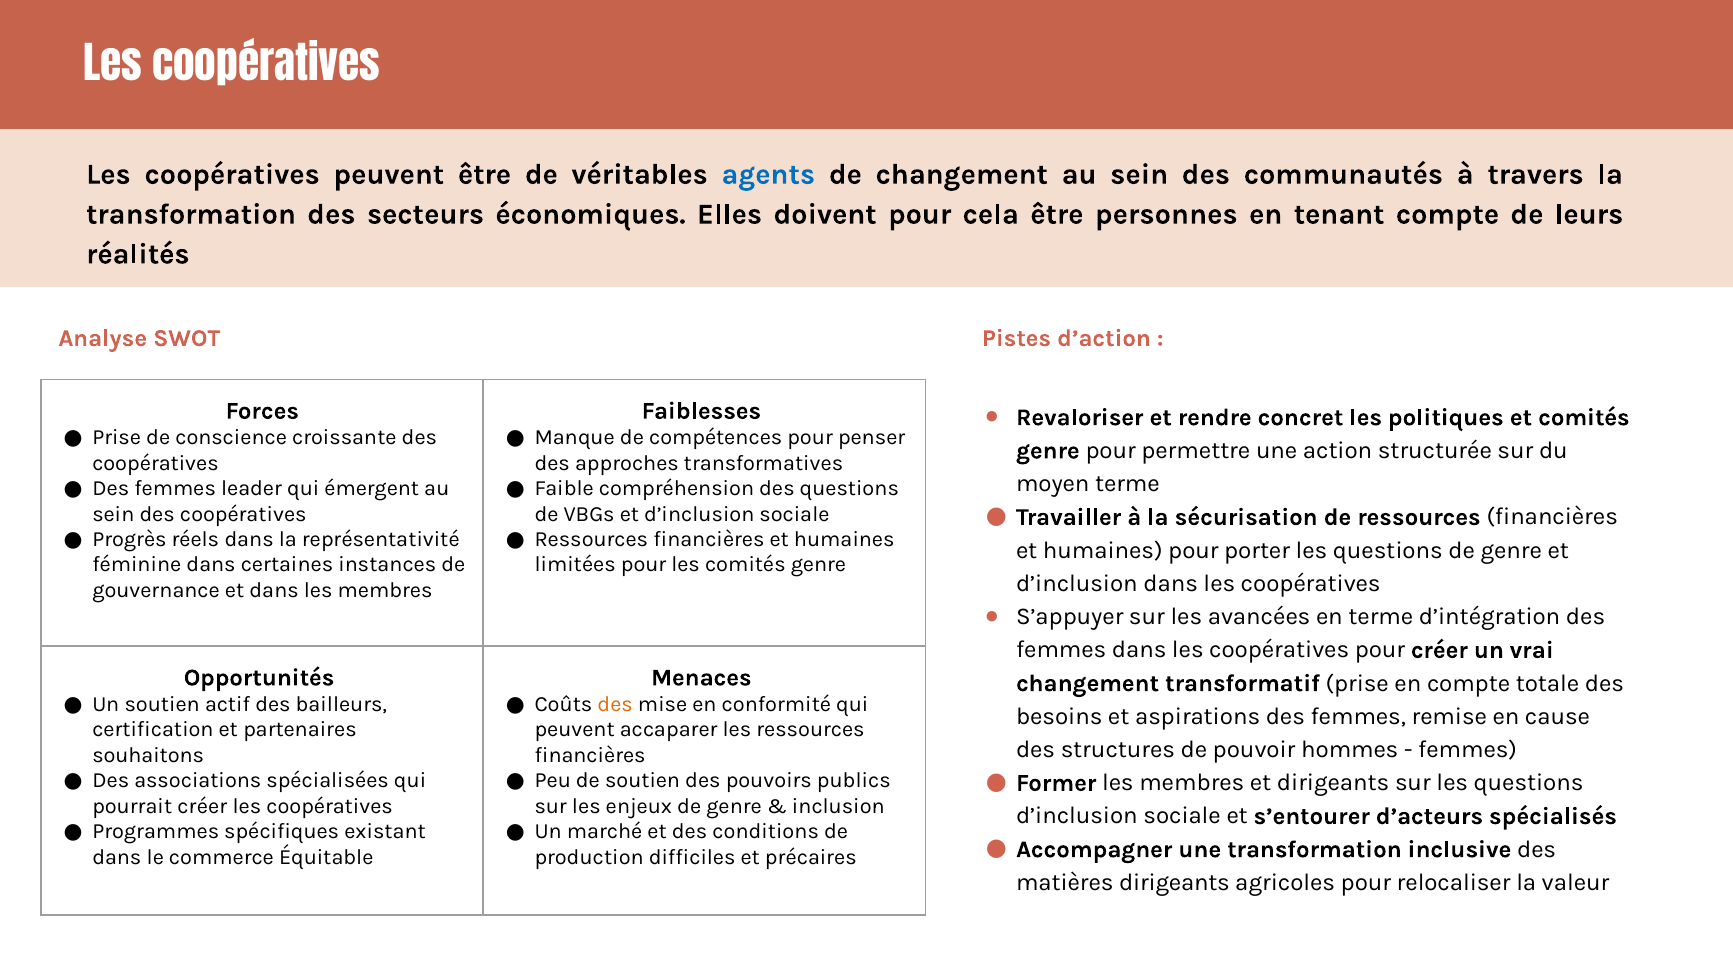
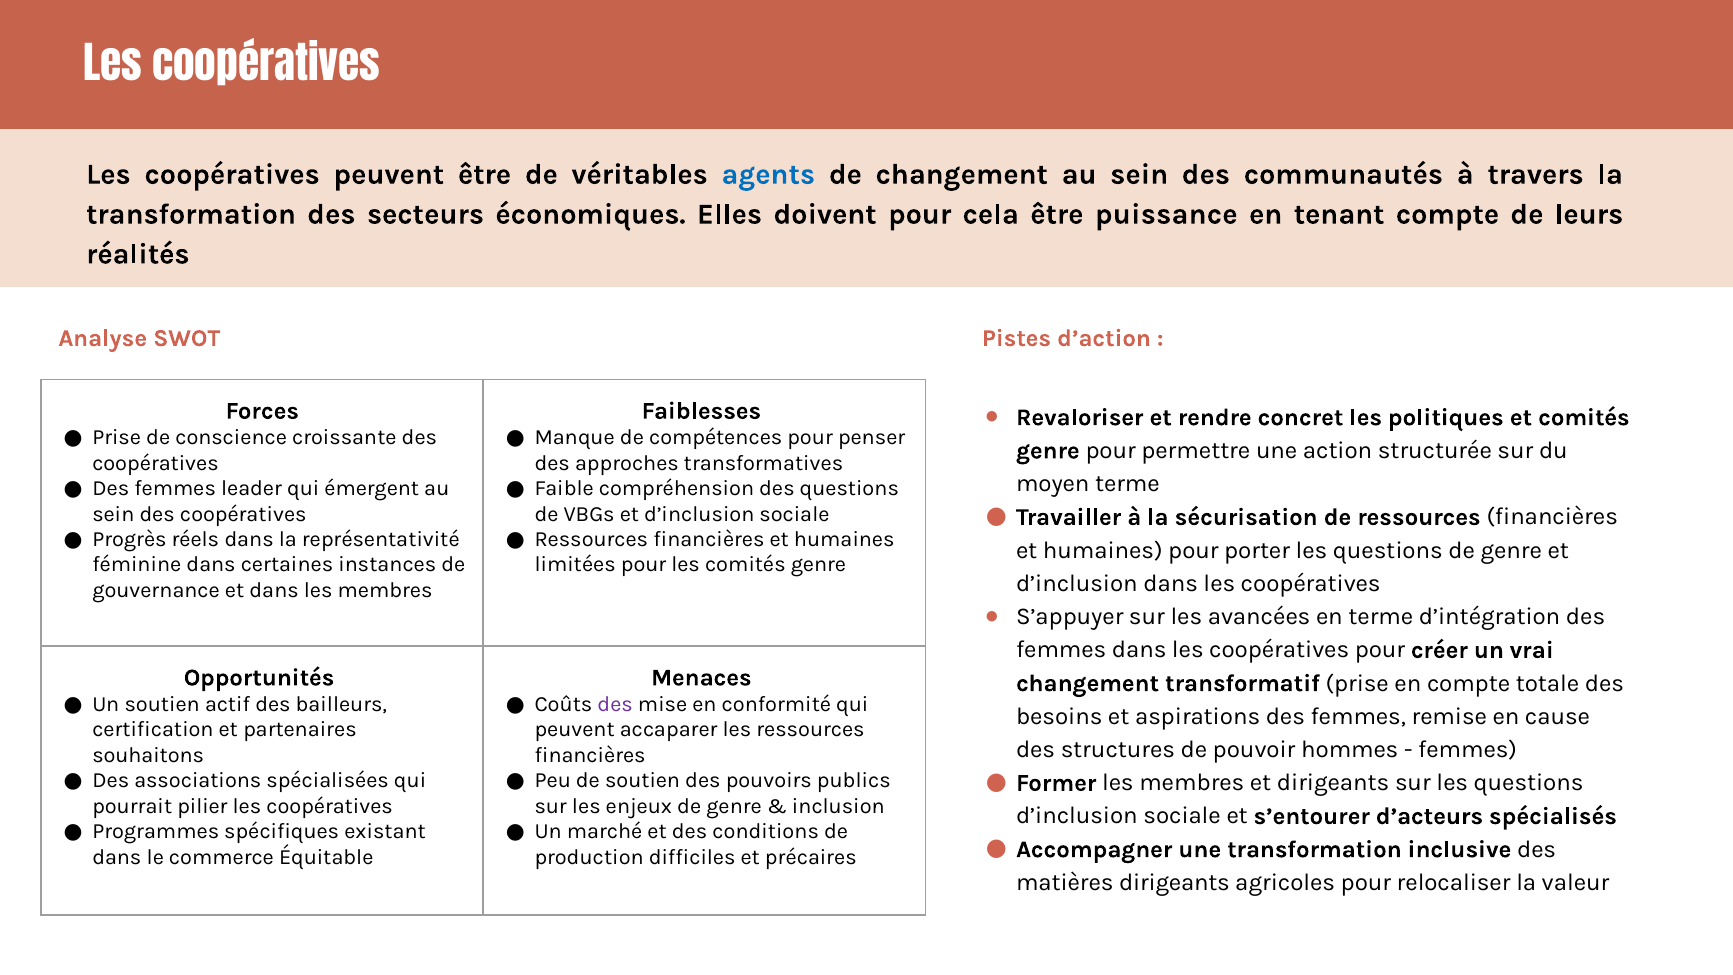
personnes: personnes -> puissance (1166, 214)
des colour: orange -> purple (615, 704)
pourrait créer: créer -> pilier (202, 806)
